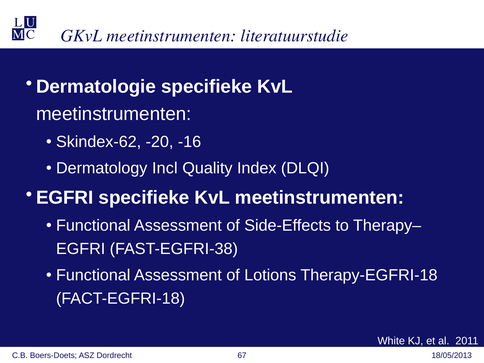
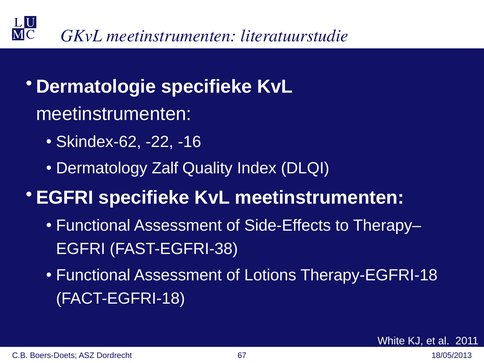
-20: -20 -> -22 (160, 142)
Incl: Incl -> Zalf (165, 168)
